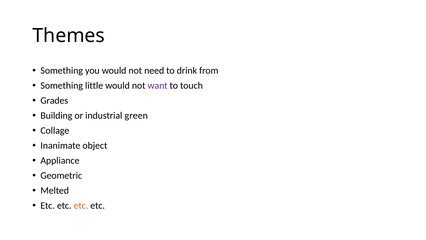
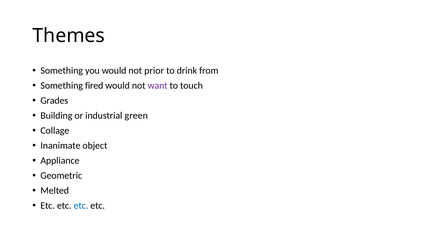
need: need -> prior (154, 71)
little: little -> fired (94, 86)
etc colour: orange -> blue (81, 205)
